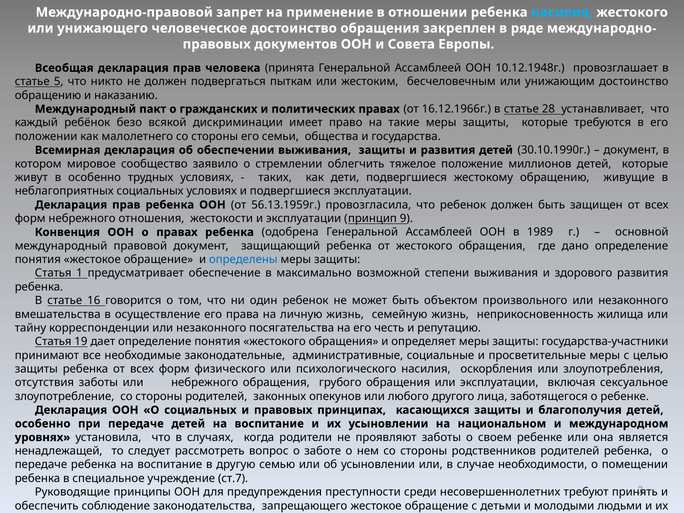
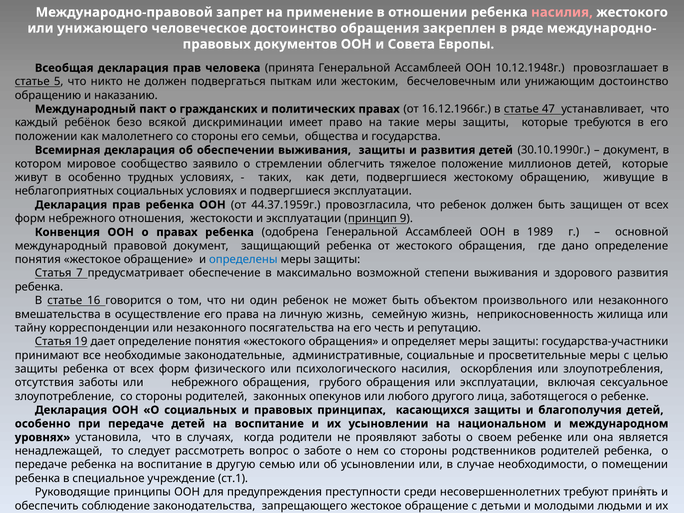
насилия colour: light blue -> pink (562, 12)
28: 28 -> 47 (548, 109)
56.13.1959г: 56.13.1959г -> 44.37.1959г (286, 205)
1: 1 -> 7 (79, 273)
ст.7: ст.7 -> ст.1 (233, 478)
